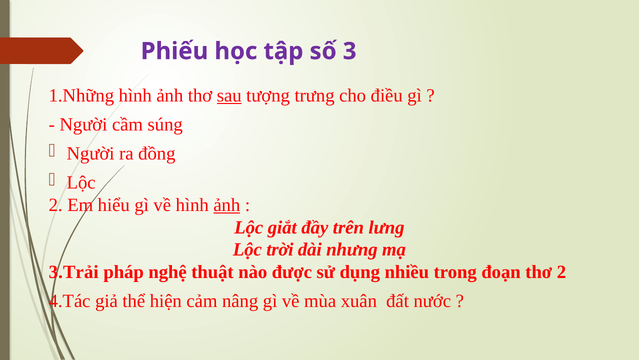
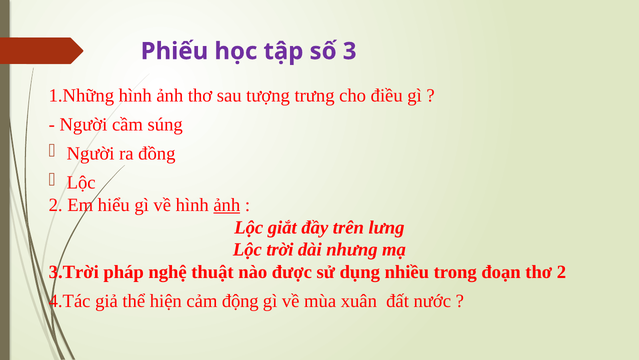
sau underline: present -> none (229, 95)
3.Trải: 3.Trải -> 3.Trời (74, 272)
nâng: nâng -> động (240, 301)
